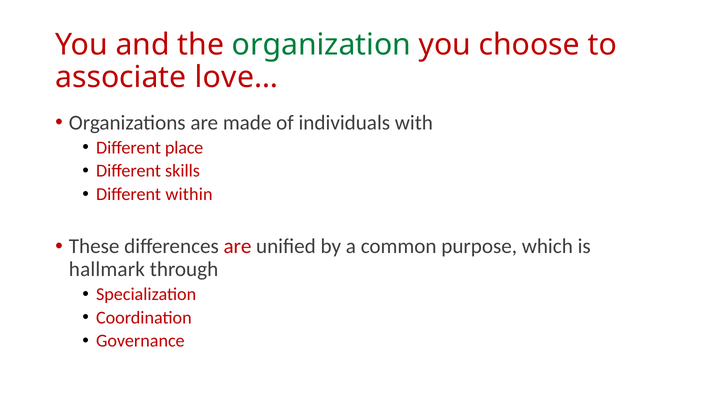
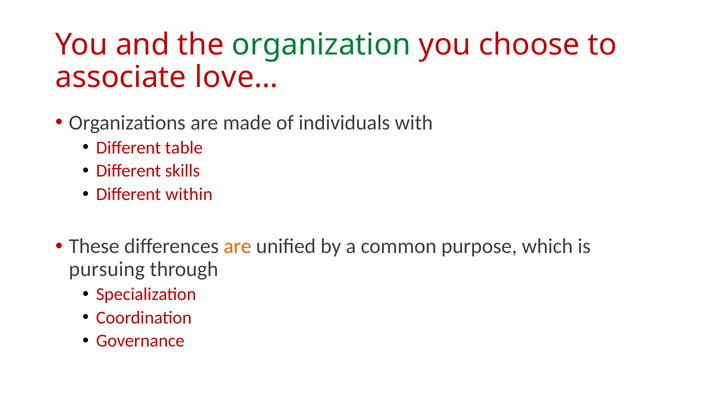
place: place -> table (184, 148)
are colour: red -> orange (237, 246)
hallmark: hallmark -> pursuing (107, 269)
